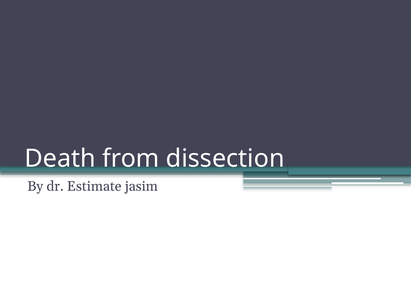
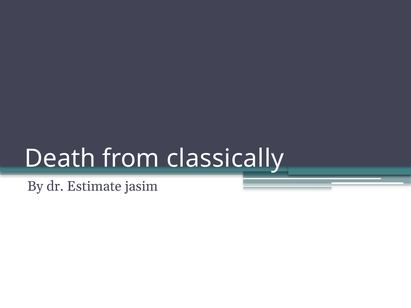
dissection: dissection -> classically (225, 159)
